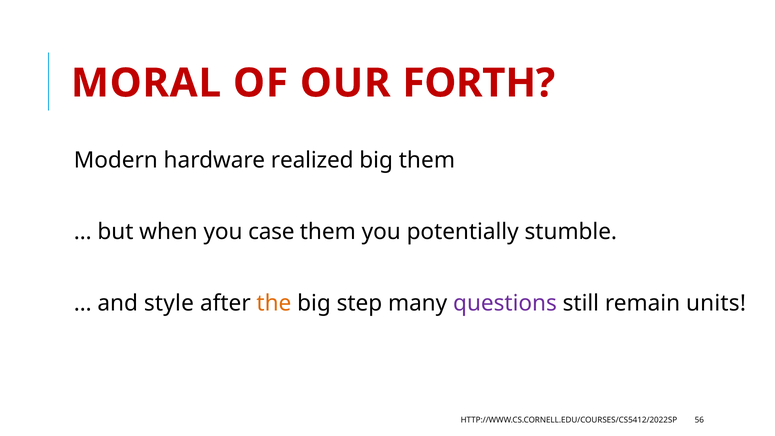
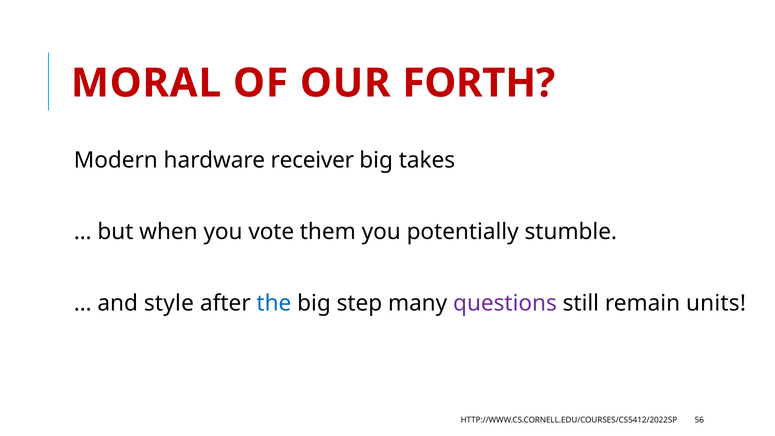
realized: realized -> receiver (312, 160)
big them: them -> takes (427, 160)
case: case -> vote (271, 232)
the colour: orange -> blue (274, 303)
